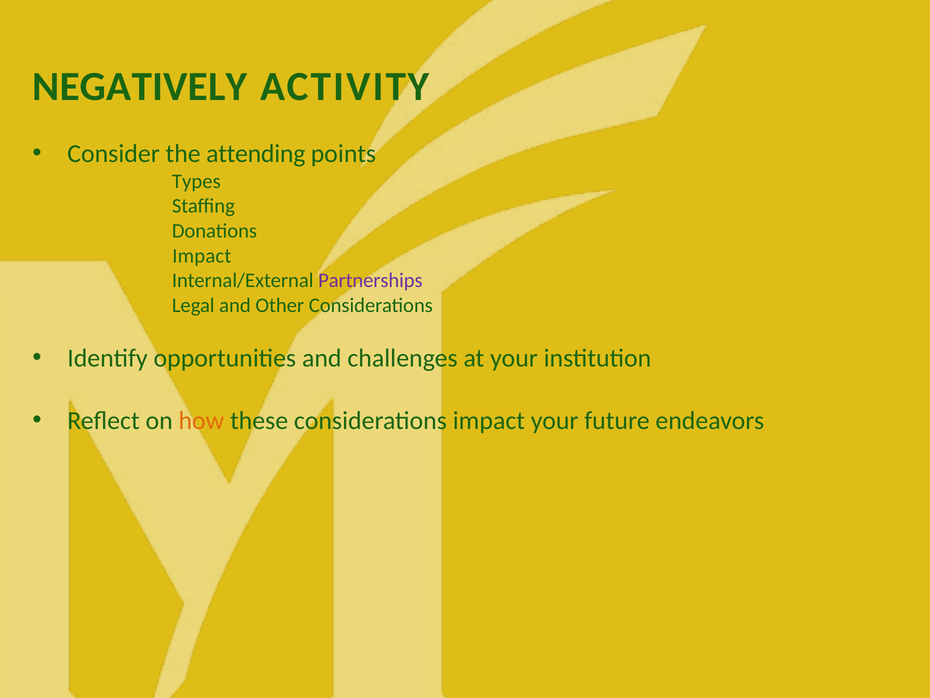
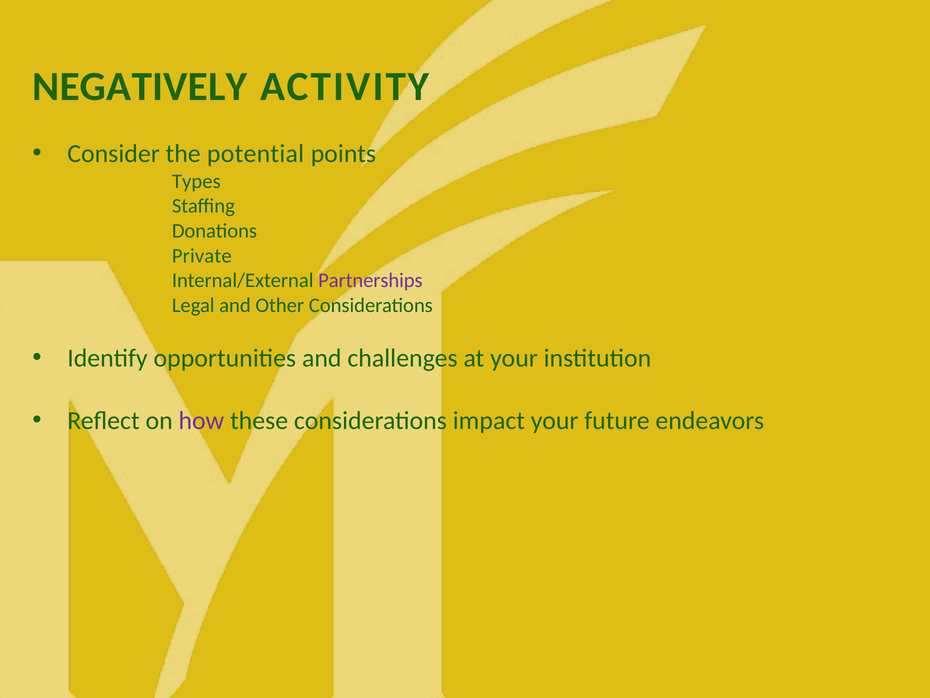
attending: attending -> potential (256, 154)
Impact: Impact -> Private (202, 256)
how colour: orange -> purple (201, 420)
